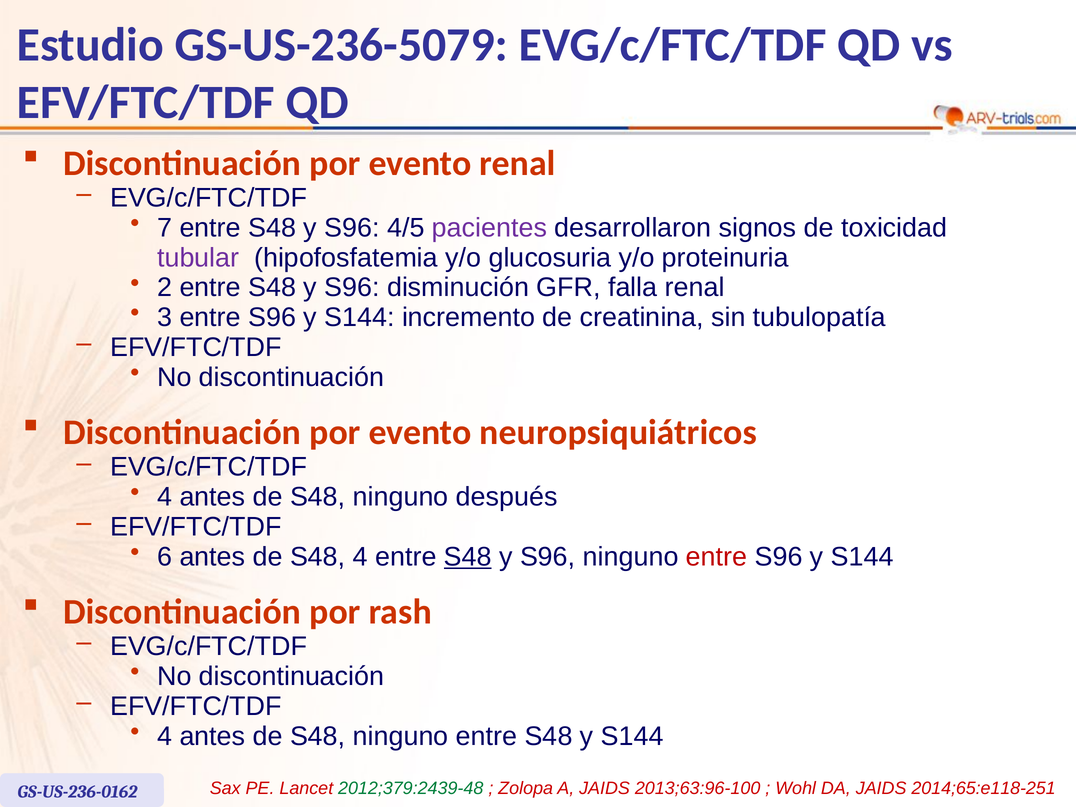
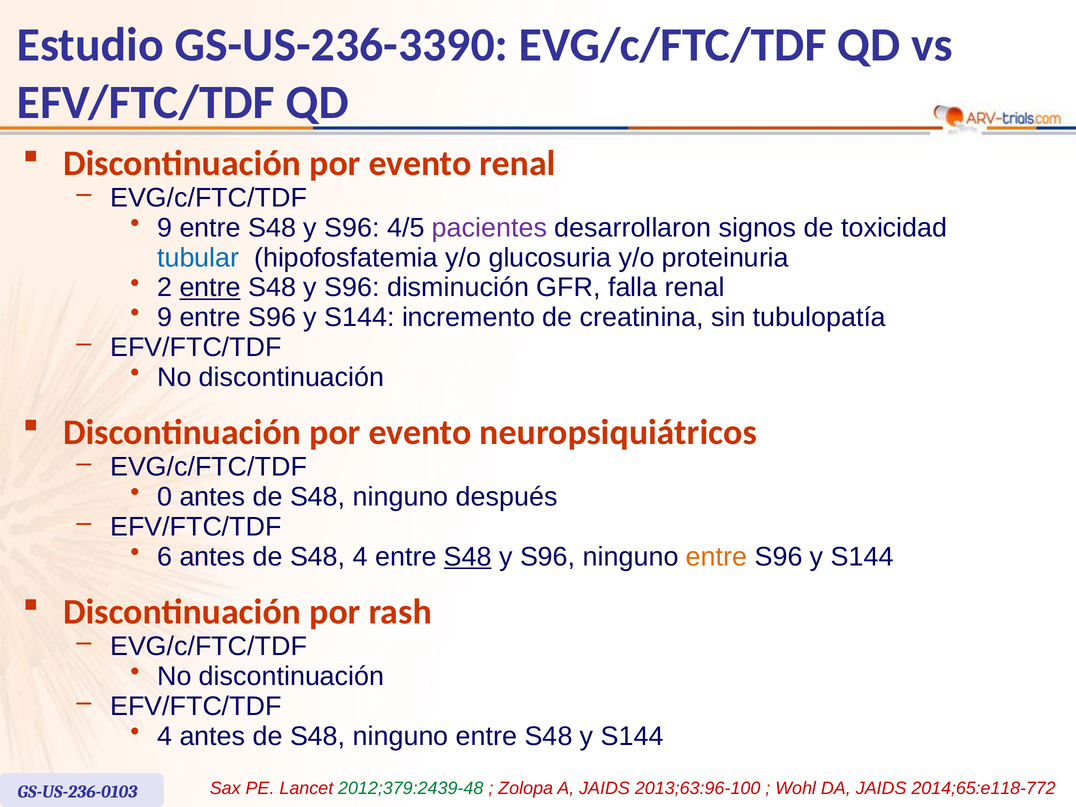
GS-US-236-5079: GS-US-236-5079 -> GS-US-236-3390 (341, 45)
7: 7 -> 9 (165, 228)
tubular colour: purple -> blue (198, 258)
entre underline: none -> present (210, 288)
3: 3 -> 9 (165, 318)
4: 4 -> 0 (165, 497)
entre colour: red -> orange (717, 557)
2014;65:e118-251: 2014;65:e118-251 -> 2014;65:e118-772 (984, 788)
GS-US-236-0162: GS-US-236-0162 -> GS-US-236-0103 (77, 792)
